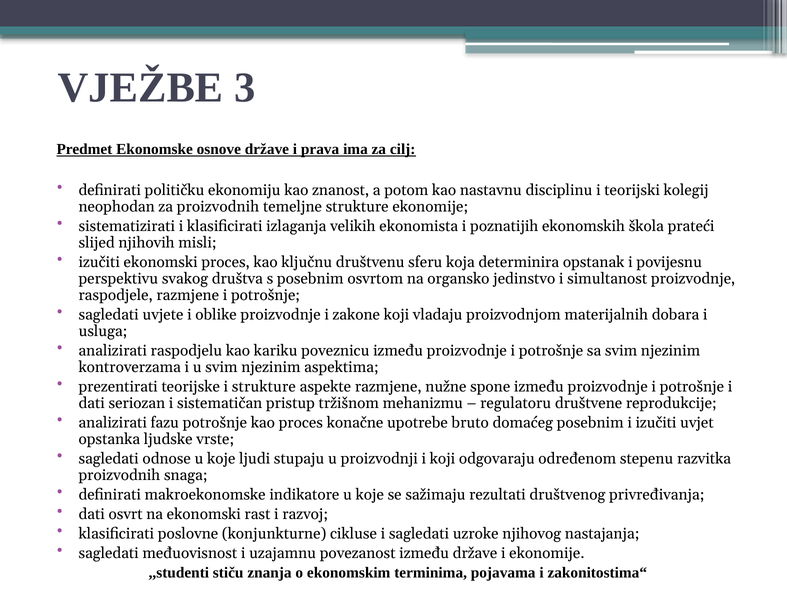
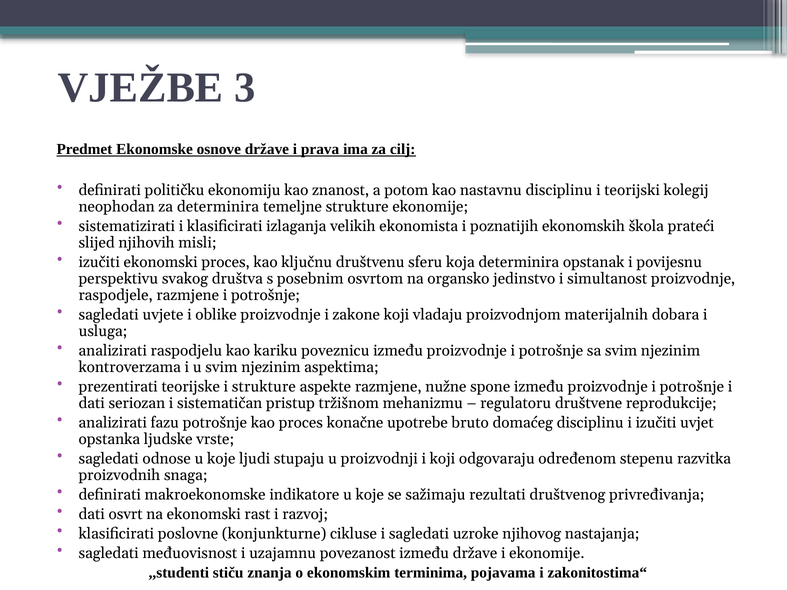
za proizvodnih: proizvodnih -> determinira (218, 207)
domaćeg posebnim: posebnim -> disciplinu (590, 423)
